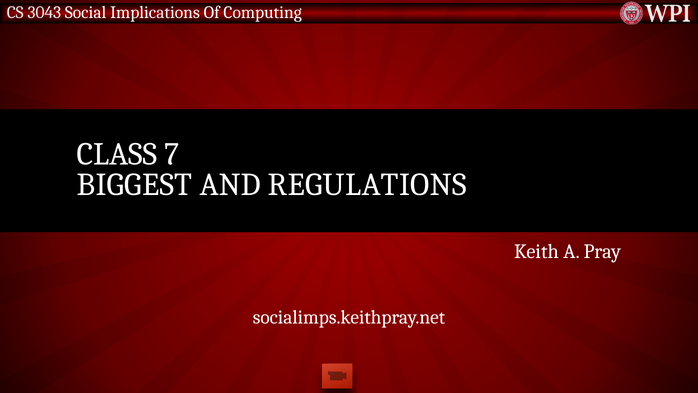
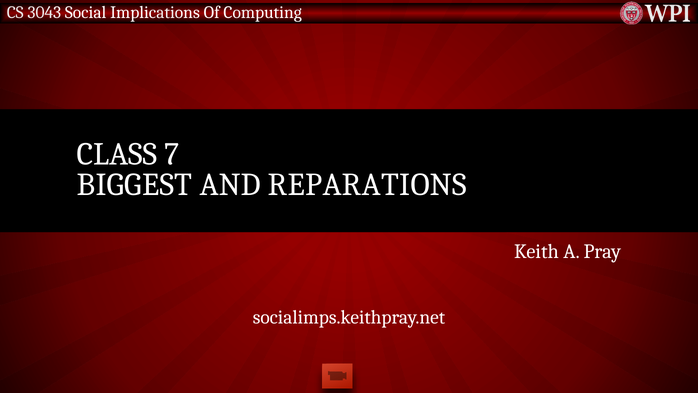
REGULATIONS: REGULATIONS -> REPARATIONS (367, 185)
